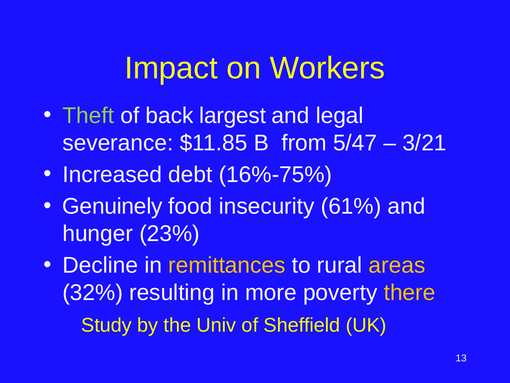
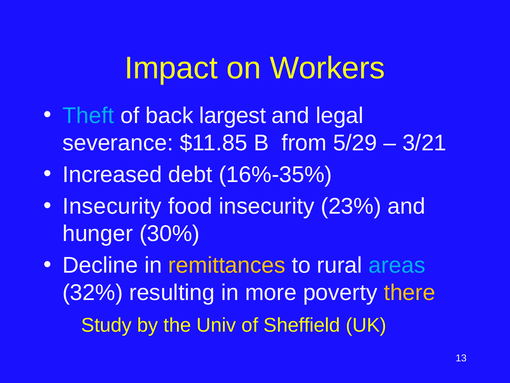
Theft colour: light green -> light blue (88, 115)
5/47: 5/47 -> 5/29 (355, 143)
16%-75%: 16%-75% -> 16%-35% (275, 174)
Genuinely: Genuinely -> Insecurity (112, 206)
61%: 61% -> 23% (351, 206)
23%: 23% -> 30% (170, 233)
areas colour: yellow -> light blue (397, 265)
